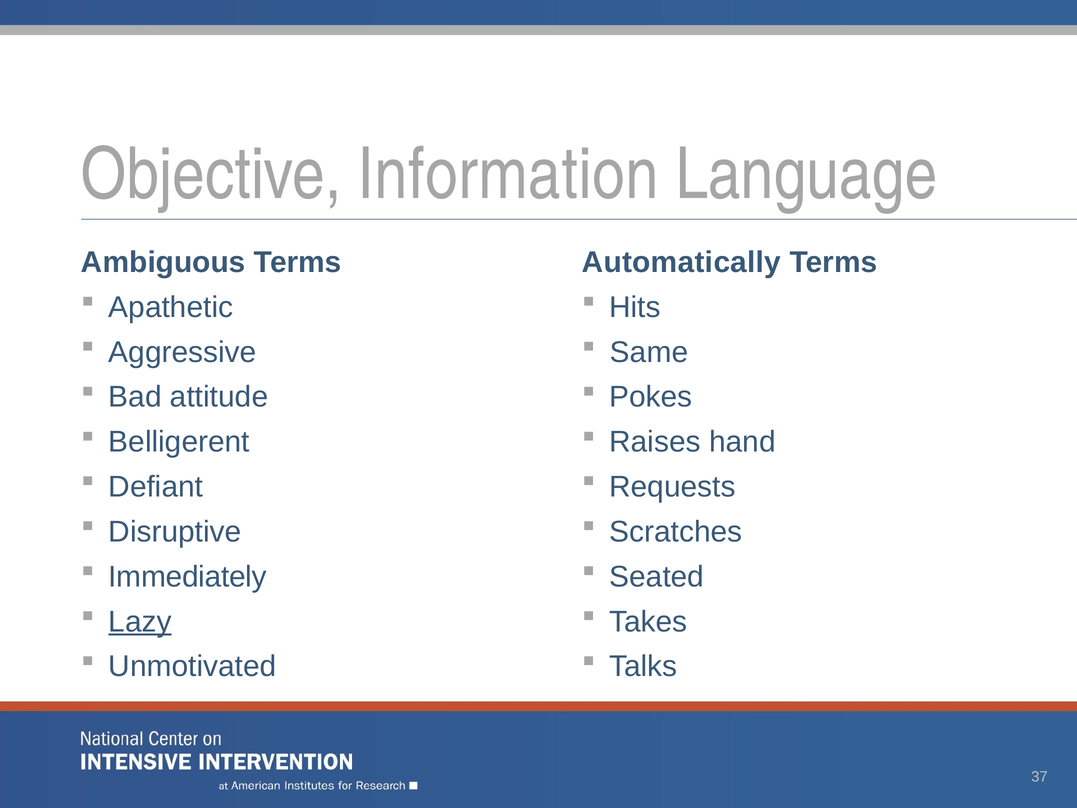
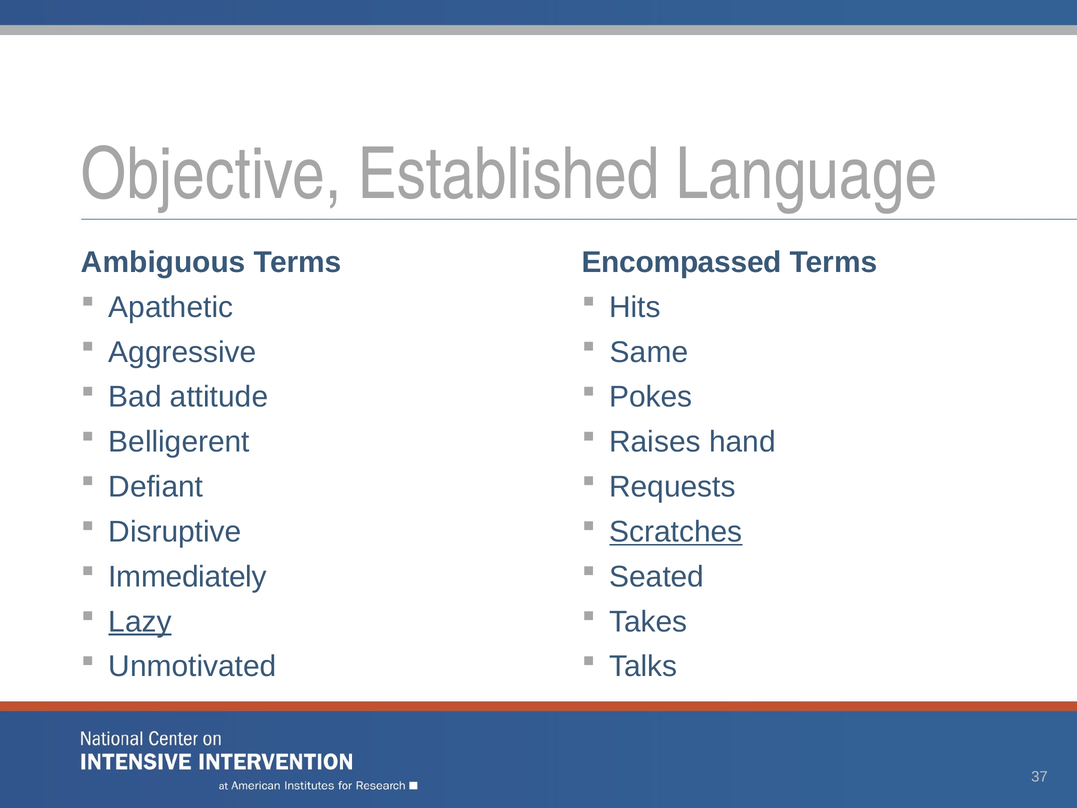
Information: Information -> Established (509, 174)
Automatically: Automatically -> Encompassed (682, 262)
Scratches underline: none -> present (676, 532)
